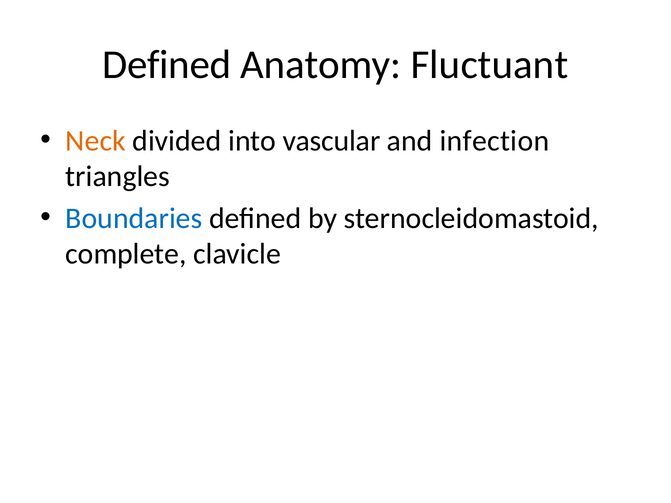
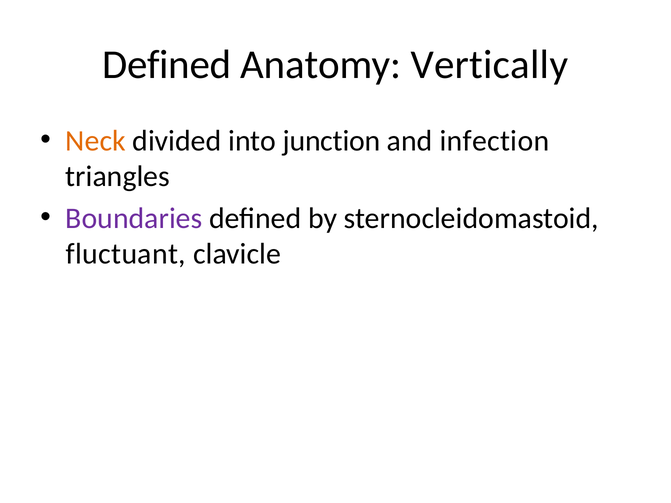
Fluctuant: Fluctuant -> Vertically (489, 65)
vascular: vascular -> junction (332, 141)
Boundaries colour: blue -> purple (134, 218)
complete: complete -> fluctuant (126, 254)
